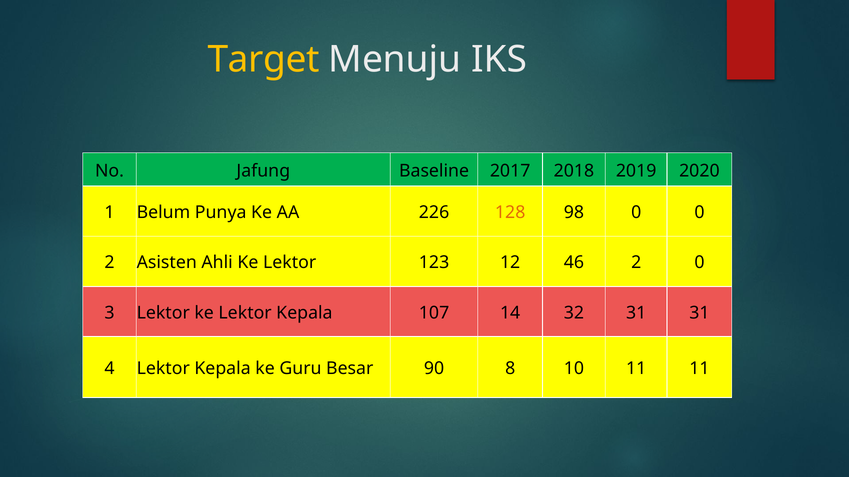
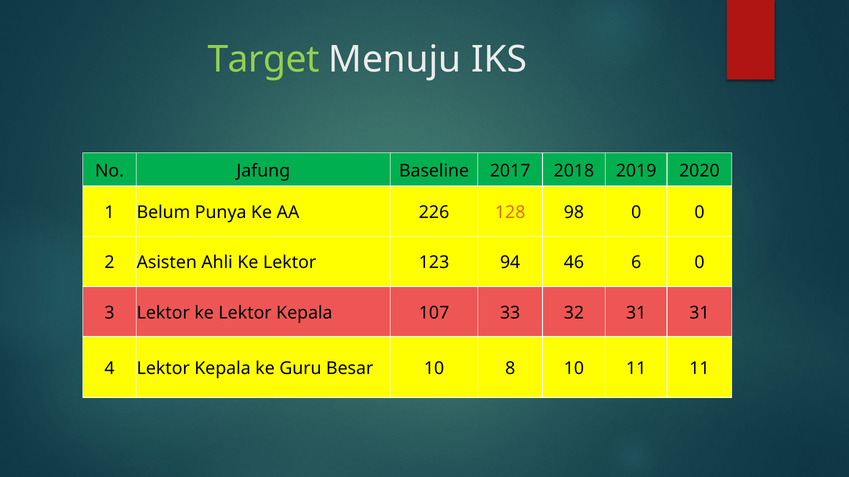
Target colour: yellow -> light green (264, 60)
12: 12 -> 94 (510, 263)
46 2: 2 -> 6 (636, 263)
14: 14 -> 33 (510, 313)
Besar 90: 90 -> 10 (434, 369)
